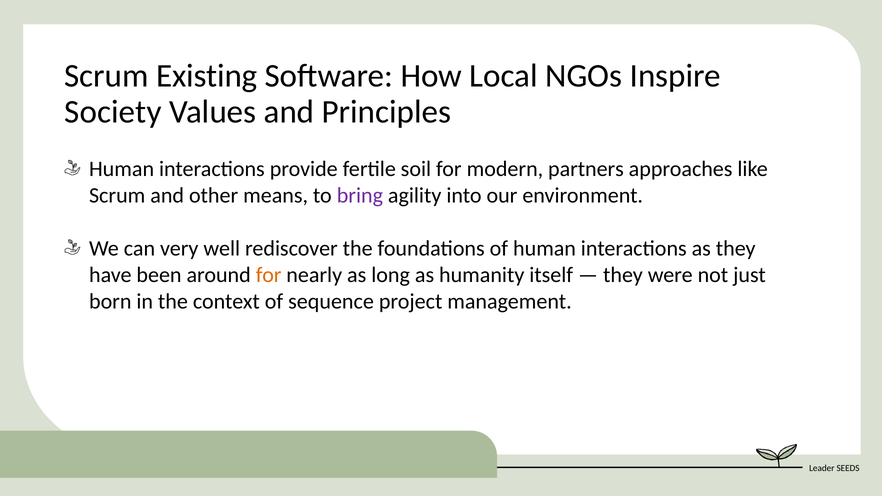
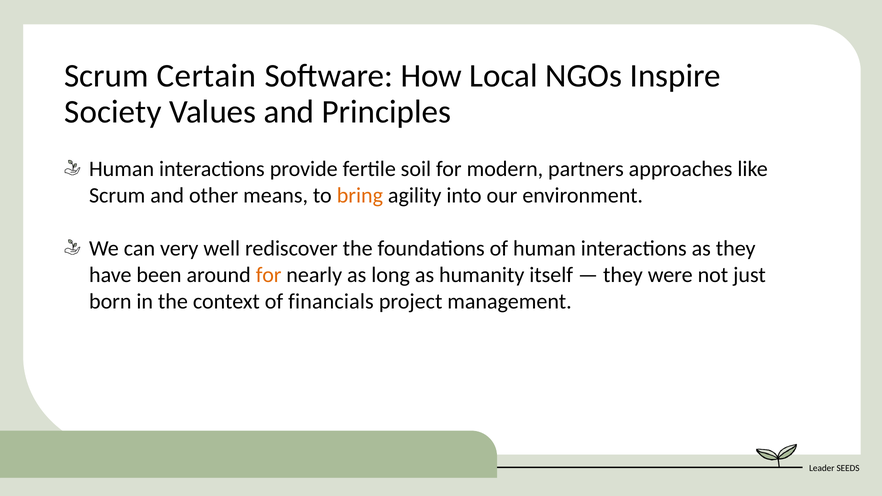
Existing: Existing -> Certain (206, 76)
bring colour: purple -> orange (360, 196)
sequence: sequence -> financials (331, 302)
